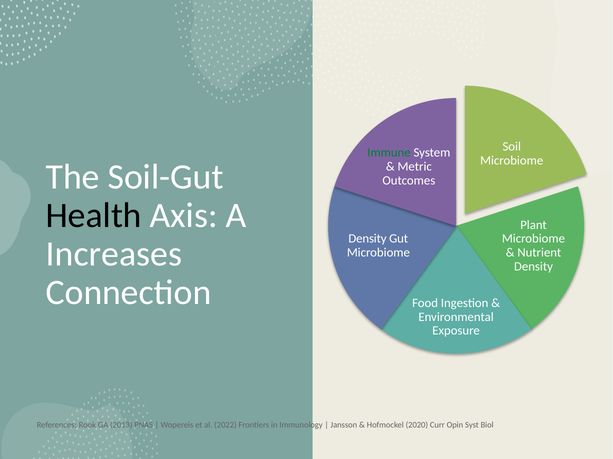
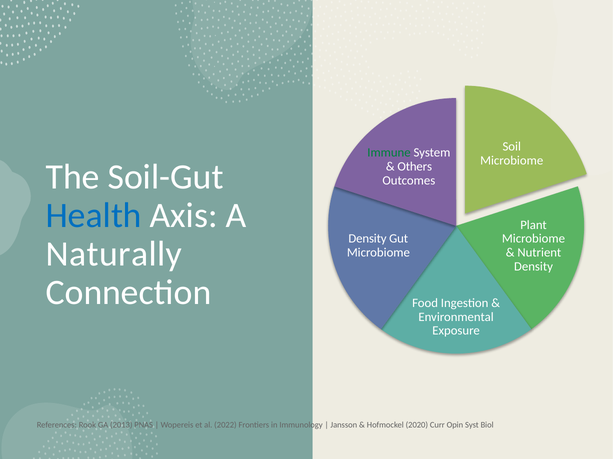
Metric: Metric -> Others (415, 167)
Health colour: black -> blue (94, 216)
Increases: Increases -> Naturally (114, 254)
